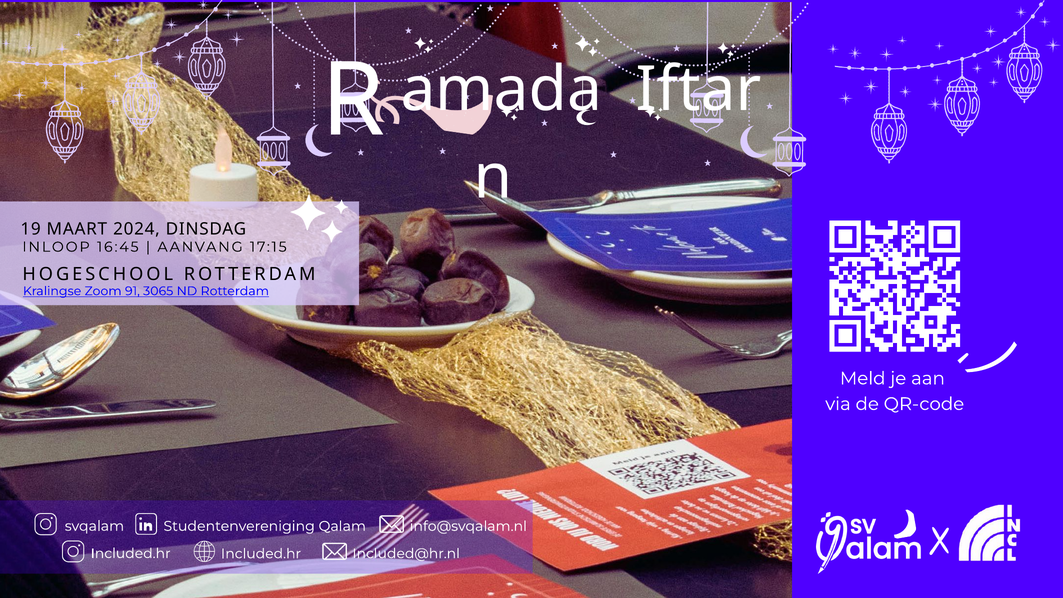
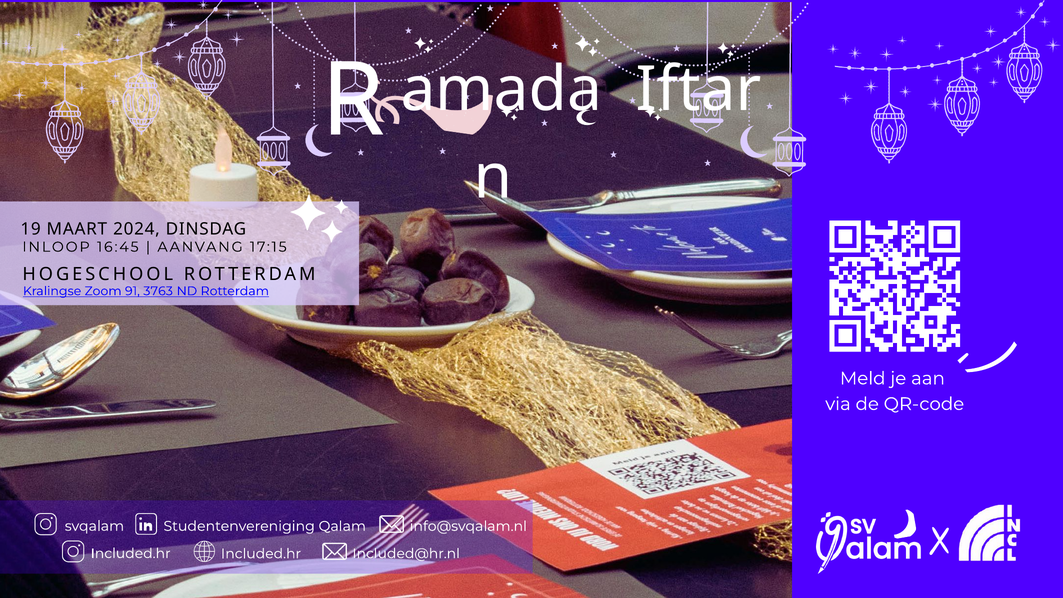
3065: 3065 -> 3763 (158, 291)
